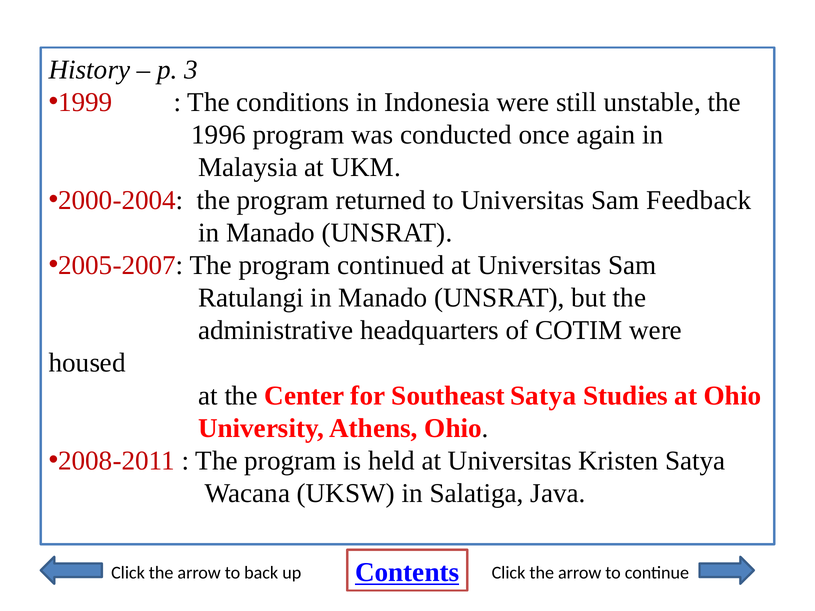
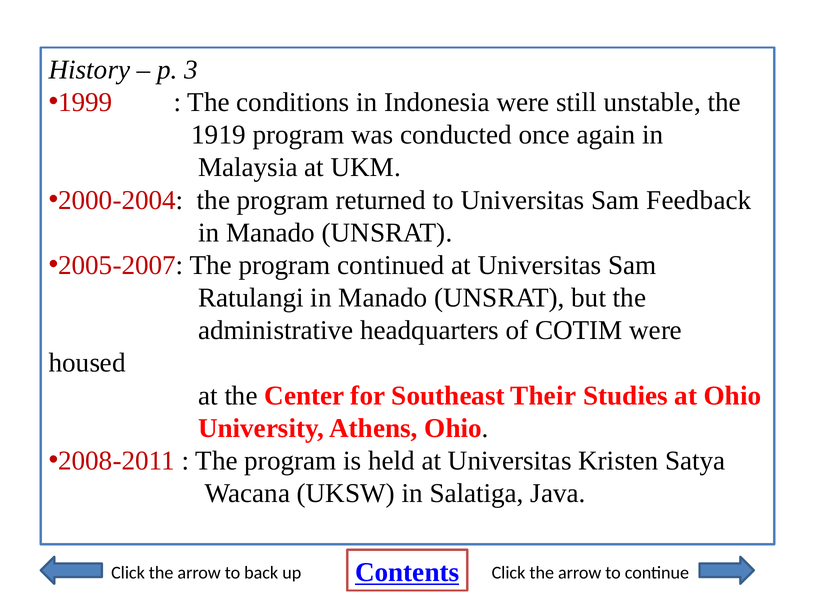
1996: 1996 -> 1919 (219, 135)
Southeast Satya: Satya -> Their (543, 396)
